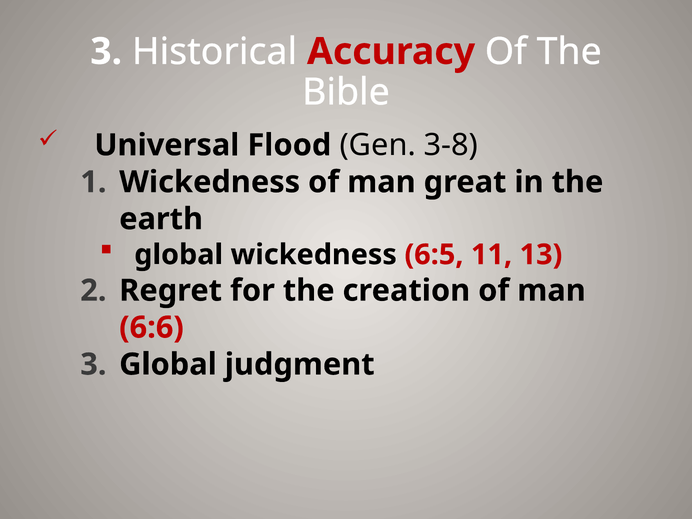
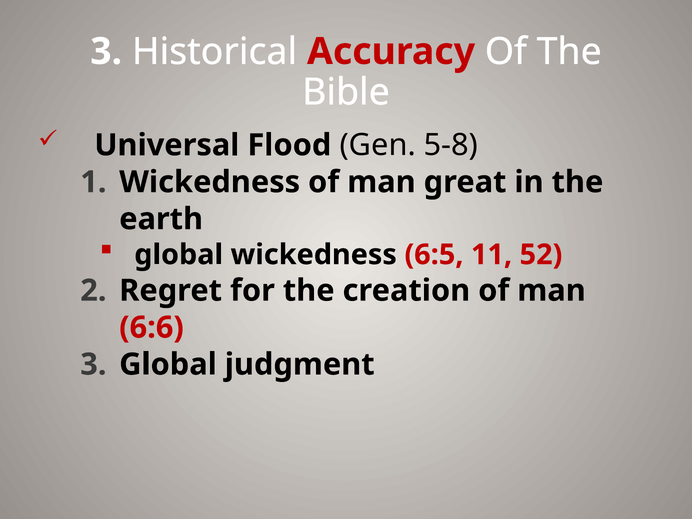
3-8: 3-8 -> 5-8 (451, 145)
13: 13 -> 52 (541, 255)
